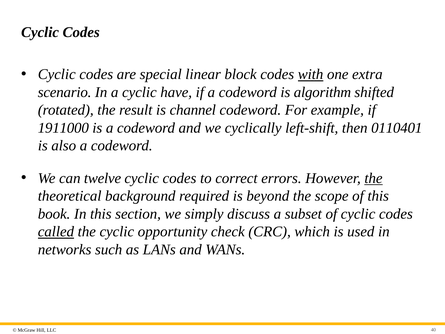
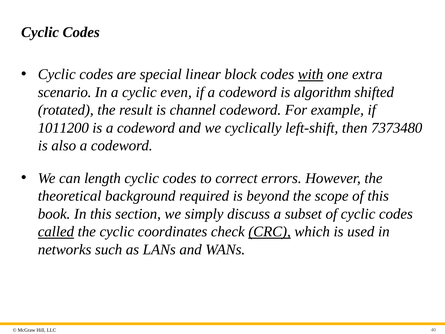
have: have -> even (176, 92)
1911000: 1911000 -> 1011200 (63, 128)
0110401: 0110401 -> 7373480 (397, 128)
twelve: twelve -> length (103, 178)
the underline: present -> none (374, 178)
opportunity: opportunity -> coordinates (173, 232)
CRC underline: none -> present (270, 232)
